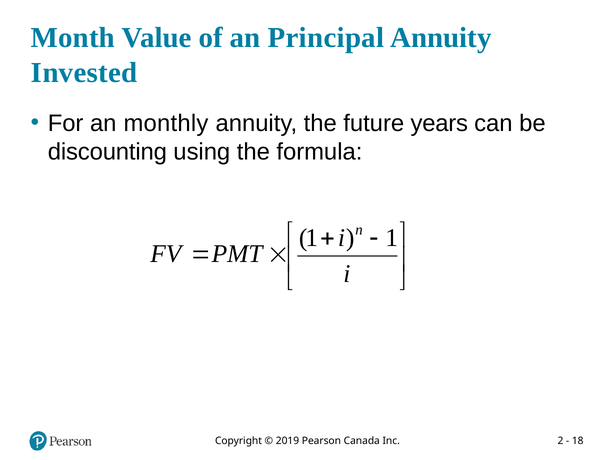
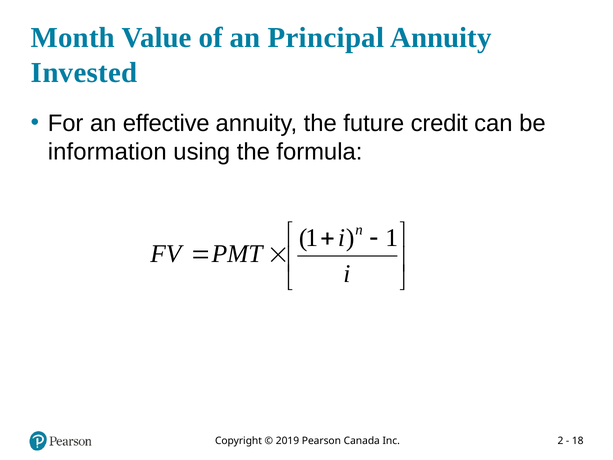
monthly: monthly -> effective (166, 123)
years: years -> credit (439, 123)
discounting: discounting -> information (107, 152)
